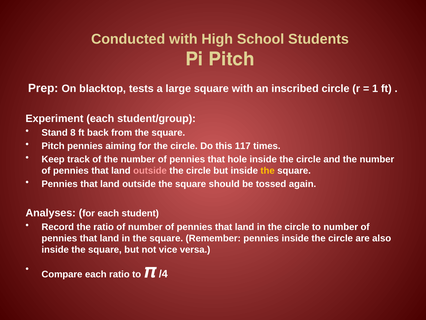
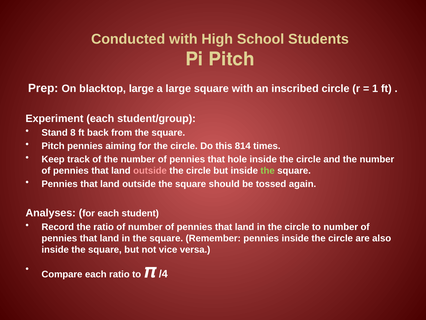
blacktop tests: tests -> large (141, 89)
117: 117 -> 814 (243, 146)
the colour: yellow -> light green (268, 170)
